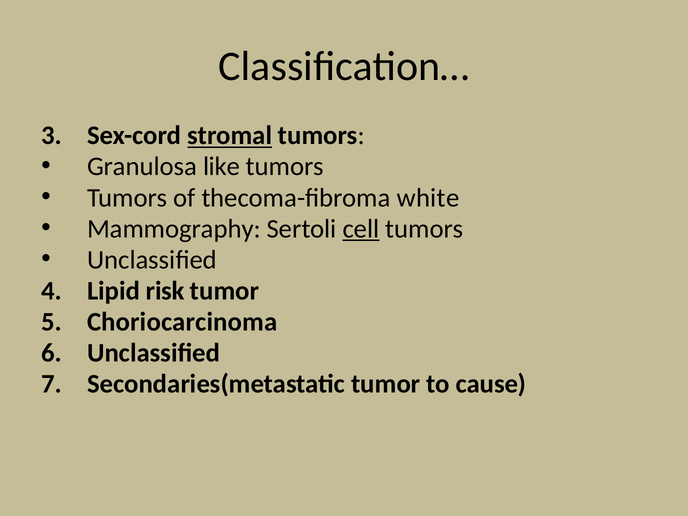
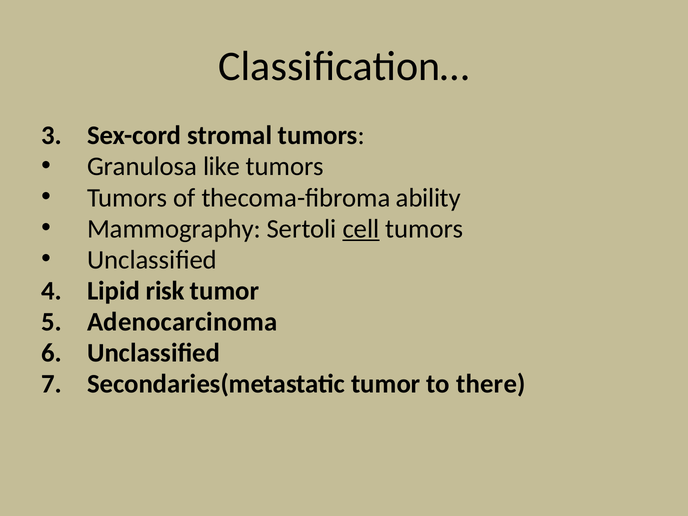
stromal underline: present -> none (230, 136)
white: white -> ability (428, 198)
Choriocarcinoma: Choriocarcinoma -> Adenocarcinoma (182, 322)
cause: cause -> there (491, 384)
